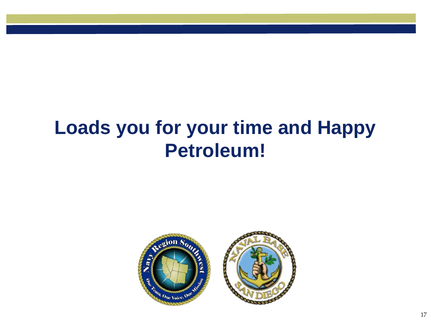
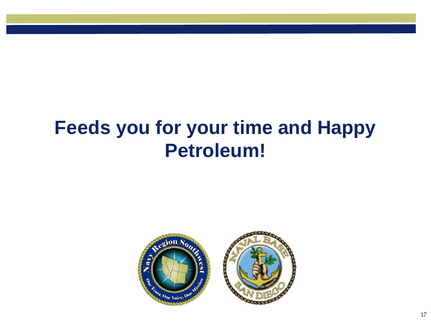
Loads: Loads -> Feeds (83, 128)
